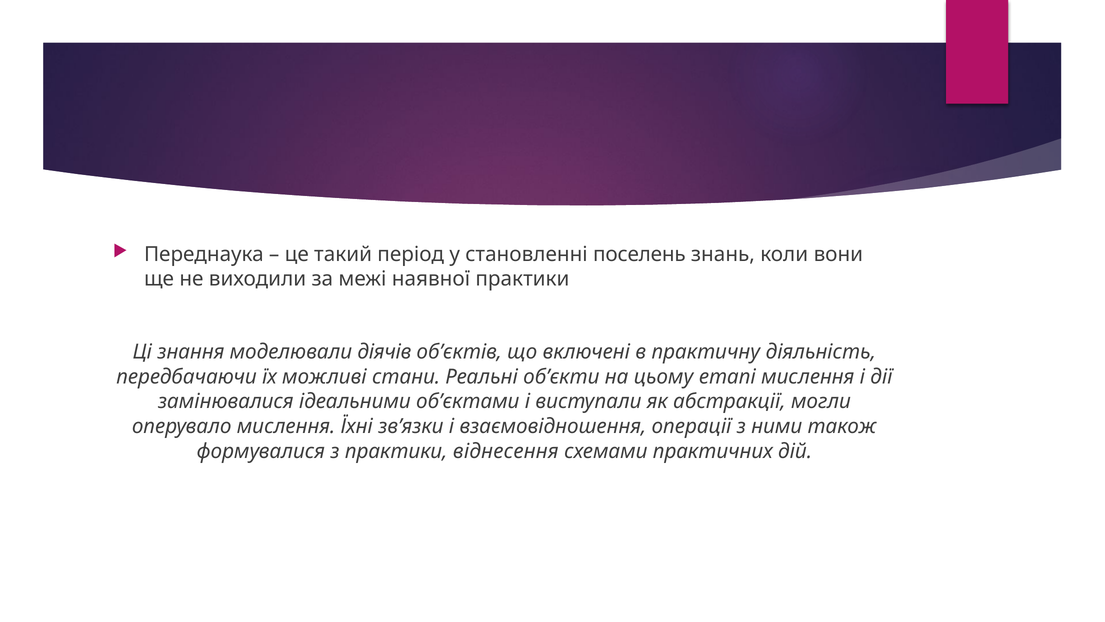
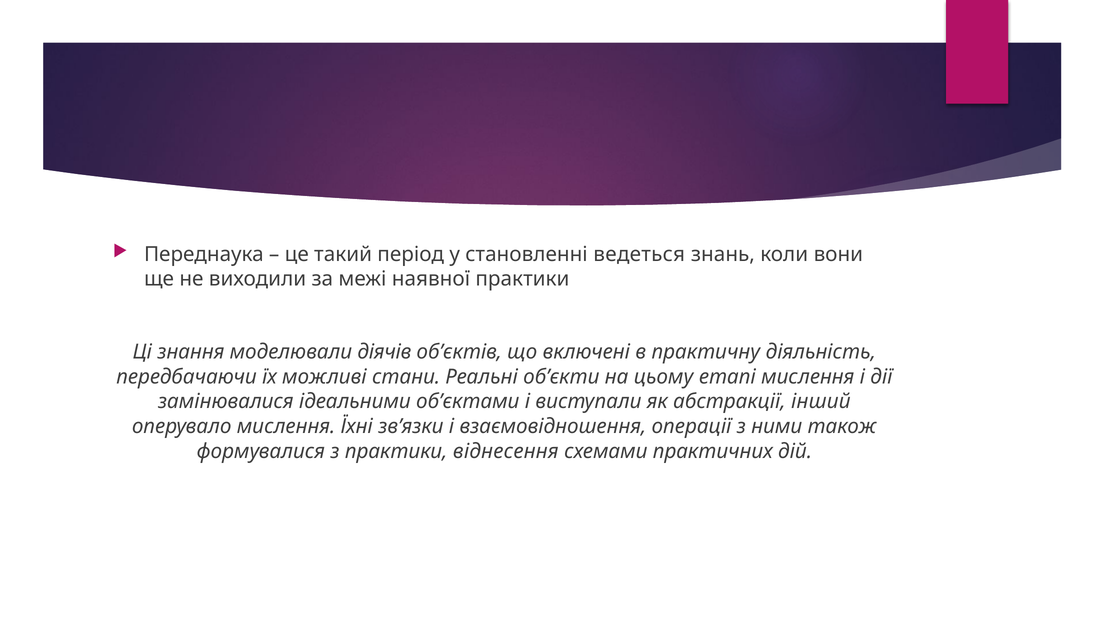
поселень: поселень -> ведеться (639, 254)
могли: могли -> інший (821, 401)
